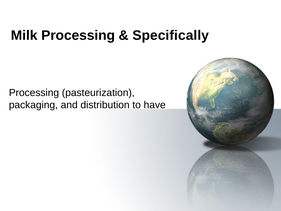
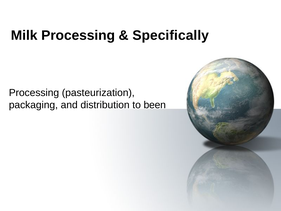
have: have -> been (155, 105)
